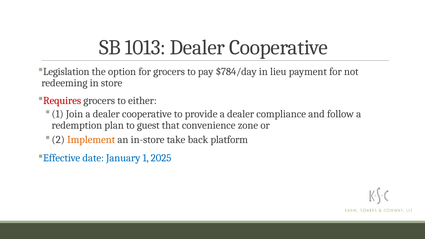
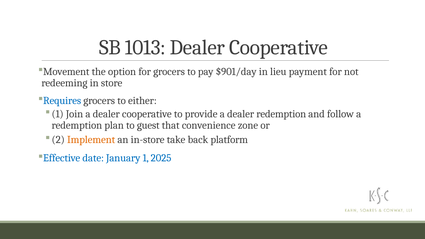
Legislation: Legislation -> Movement (66, 72)
$784/day: $784/day -> $901/day (236, 72)
Requires colour: red -> blue (62, 101)
dealer compliance: compliance -> redemption (281, 114)
